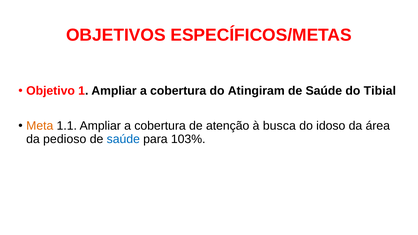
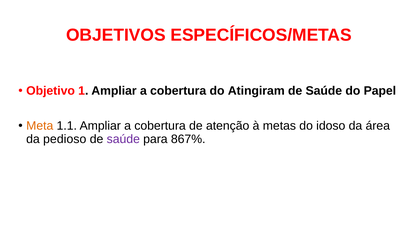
Tibial: Tibial -> Papel (380, 91)
busca: busca -> metas (279, 126)
saúde colour: blue -> purple (123, 139)
103%: 103% -> 867% (188, 139)
